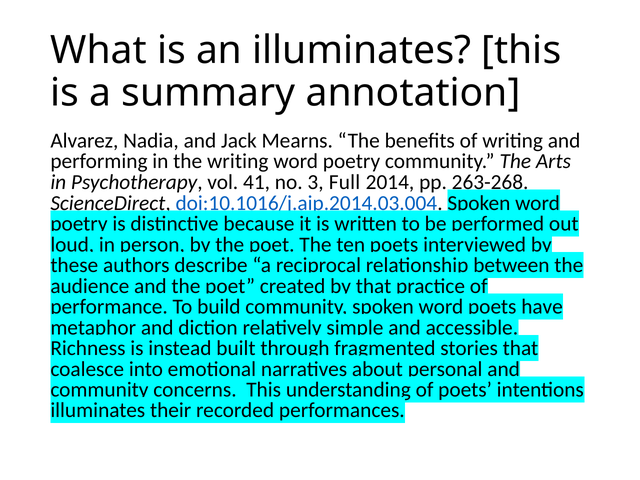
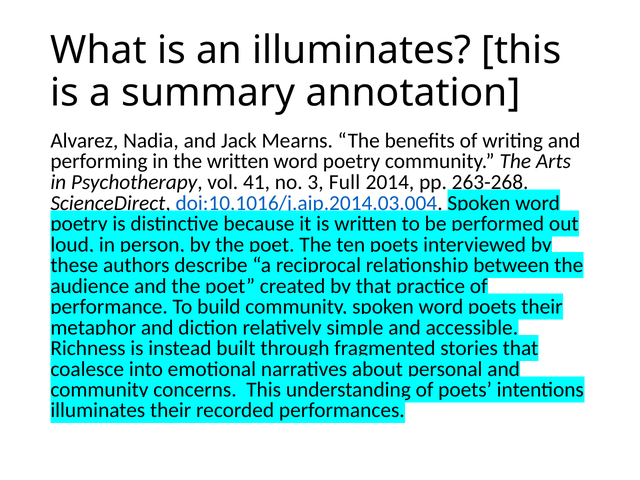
the writing: writing -> written (238, 161)
have: have -> their (542, 307)
